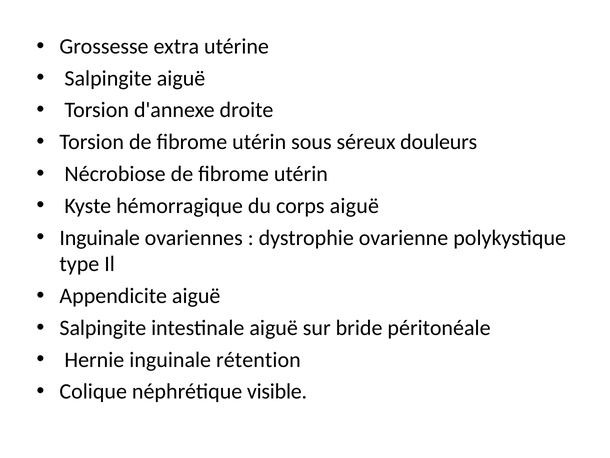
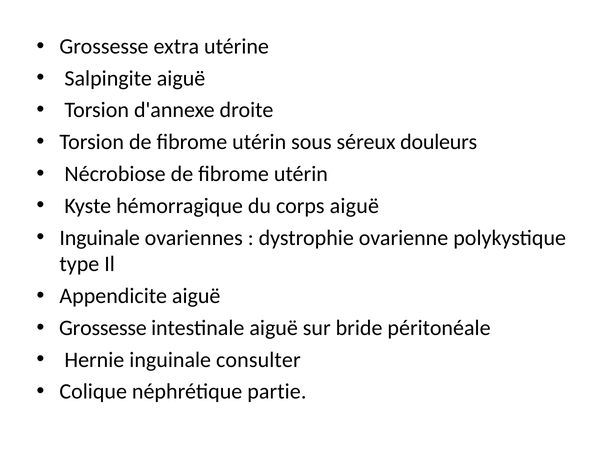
Salpingite: Salpingite -> Grossesse (103, 328)
rétention: rétention -> consulter (258, 359)
visible: visible -> partie (277, 391)
